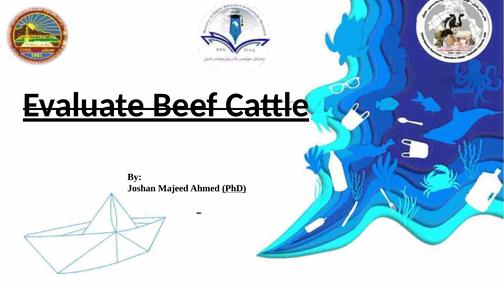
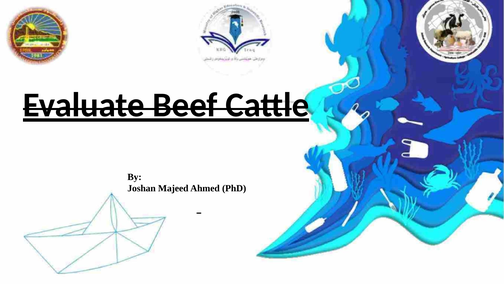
PhD underline: present -> none (234, 188)
